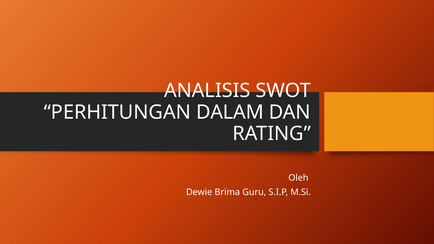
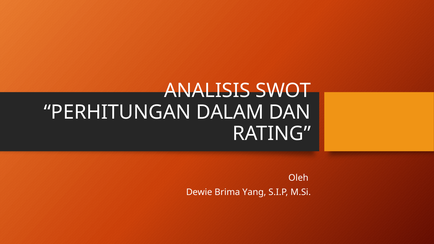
Guru: Guru -> Yang (254, 192)
